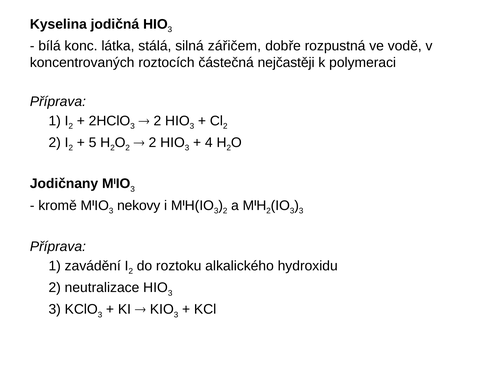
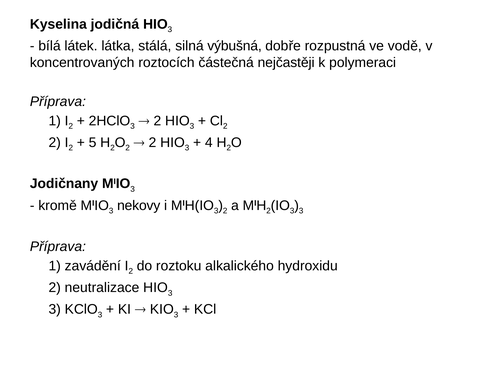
konc: konc -> látek (81, 46)
zářičem: zářičem -> výbušná (235, 46)
